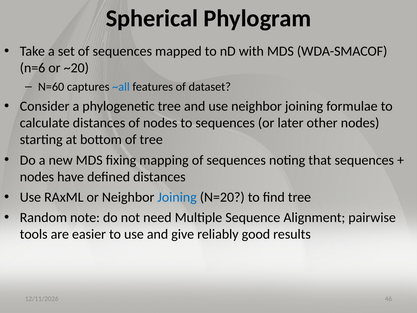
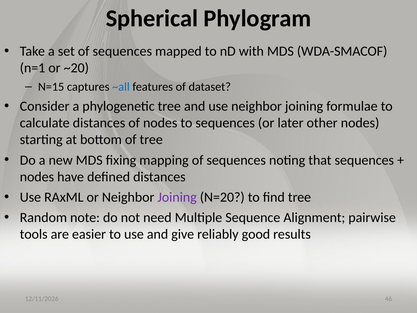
n=6: n=6 -> n=1 (33, 68)
N=60: N=60 -> N=15 (51, 87)
Joining colour: blue -> purple (177, 197)
